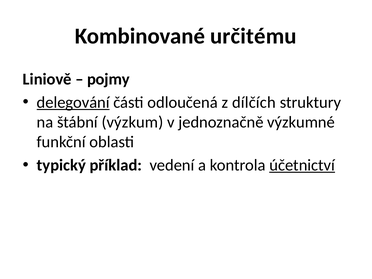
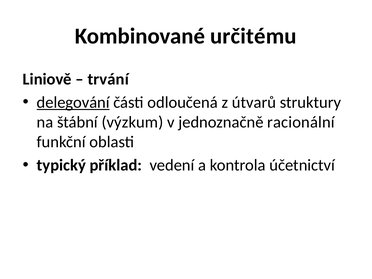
pojmy: pojmy -> trvání (108, 79)
dílčích: dílčích -> útvarů (254, 102)
výzkumné: výzkumné -> racionální (301, 122)
účetnictví underline: present -> none (302, 165)
